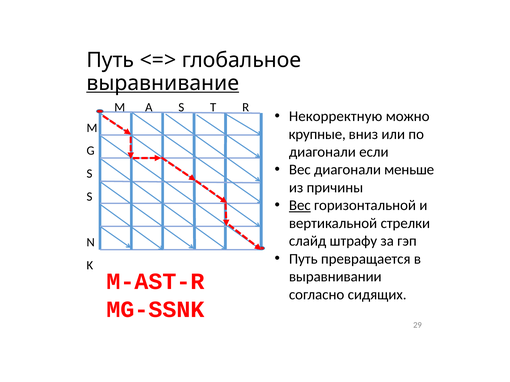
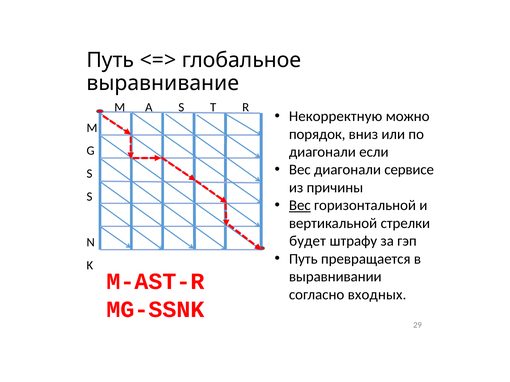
выравнивание underline: present -> none (163, 83)
крупные: крупные -> порядок (317, 134)
меньше: меньше -> сервисе (409, 170)
слайд: слайд -> будет (308, 241)
сидящих: сидящих -> входных (377, 295)
